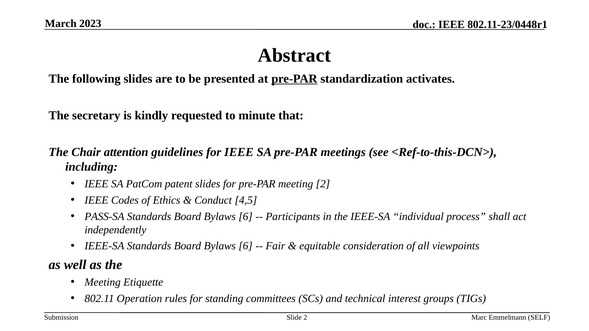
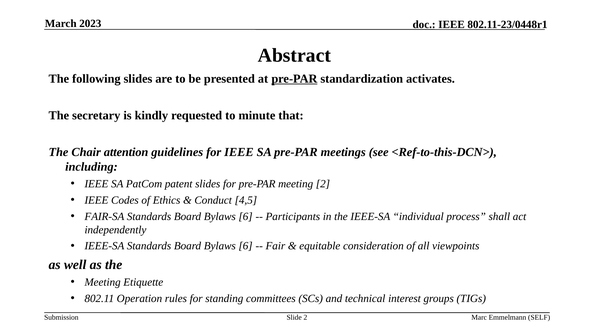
PASS-SA: PASS-SA -> FAIR-SA (104, 217)
